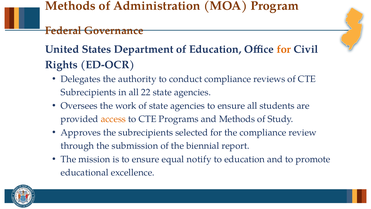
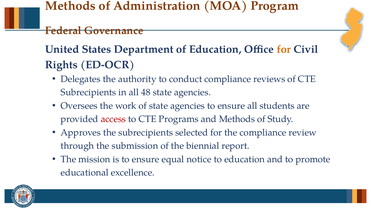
22: 22 -> 48 (146, 92)
access colour: orange -> red (113, 119)
notify: notify -> notice (199, 159)
